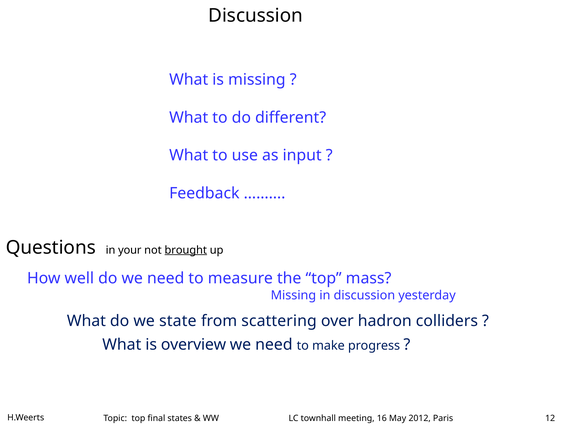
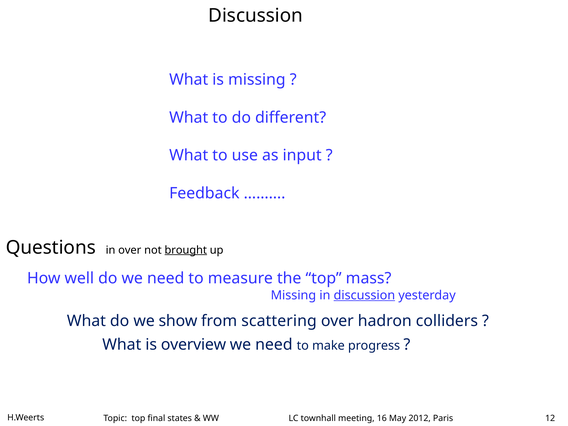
in your: your -> over (130, 250)
discussion underline: none -> present (364, 295)
state: state -> show (178, 321)
